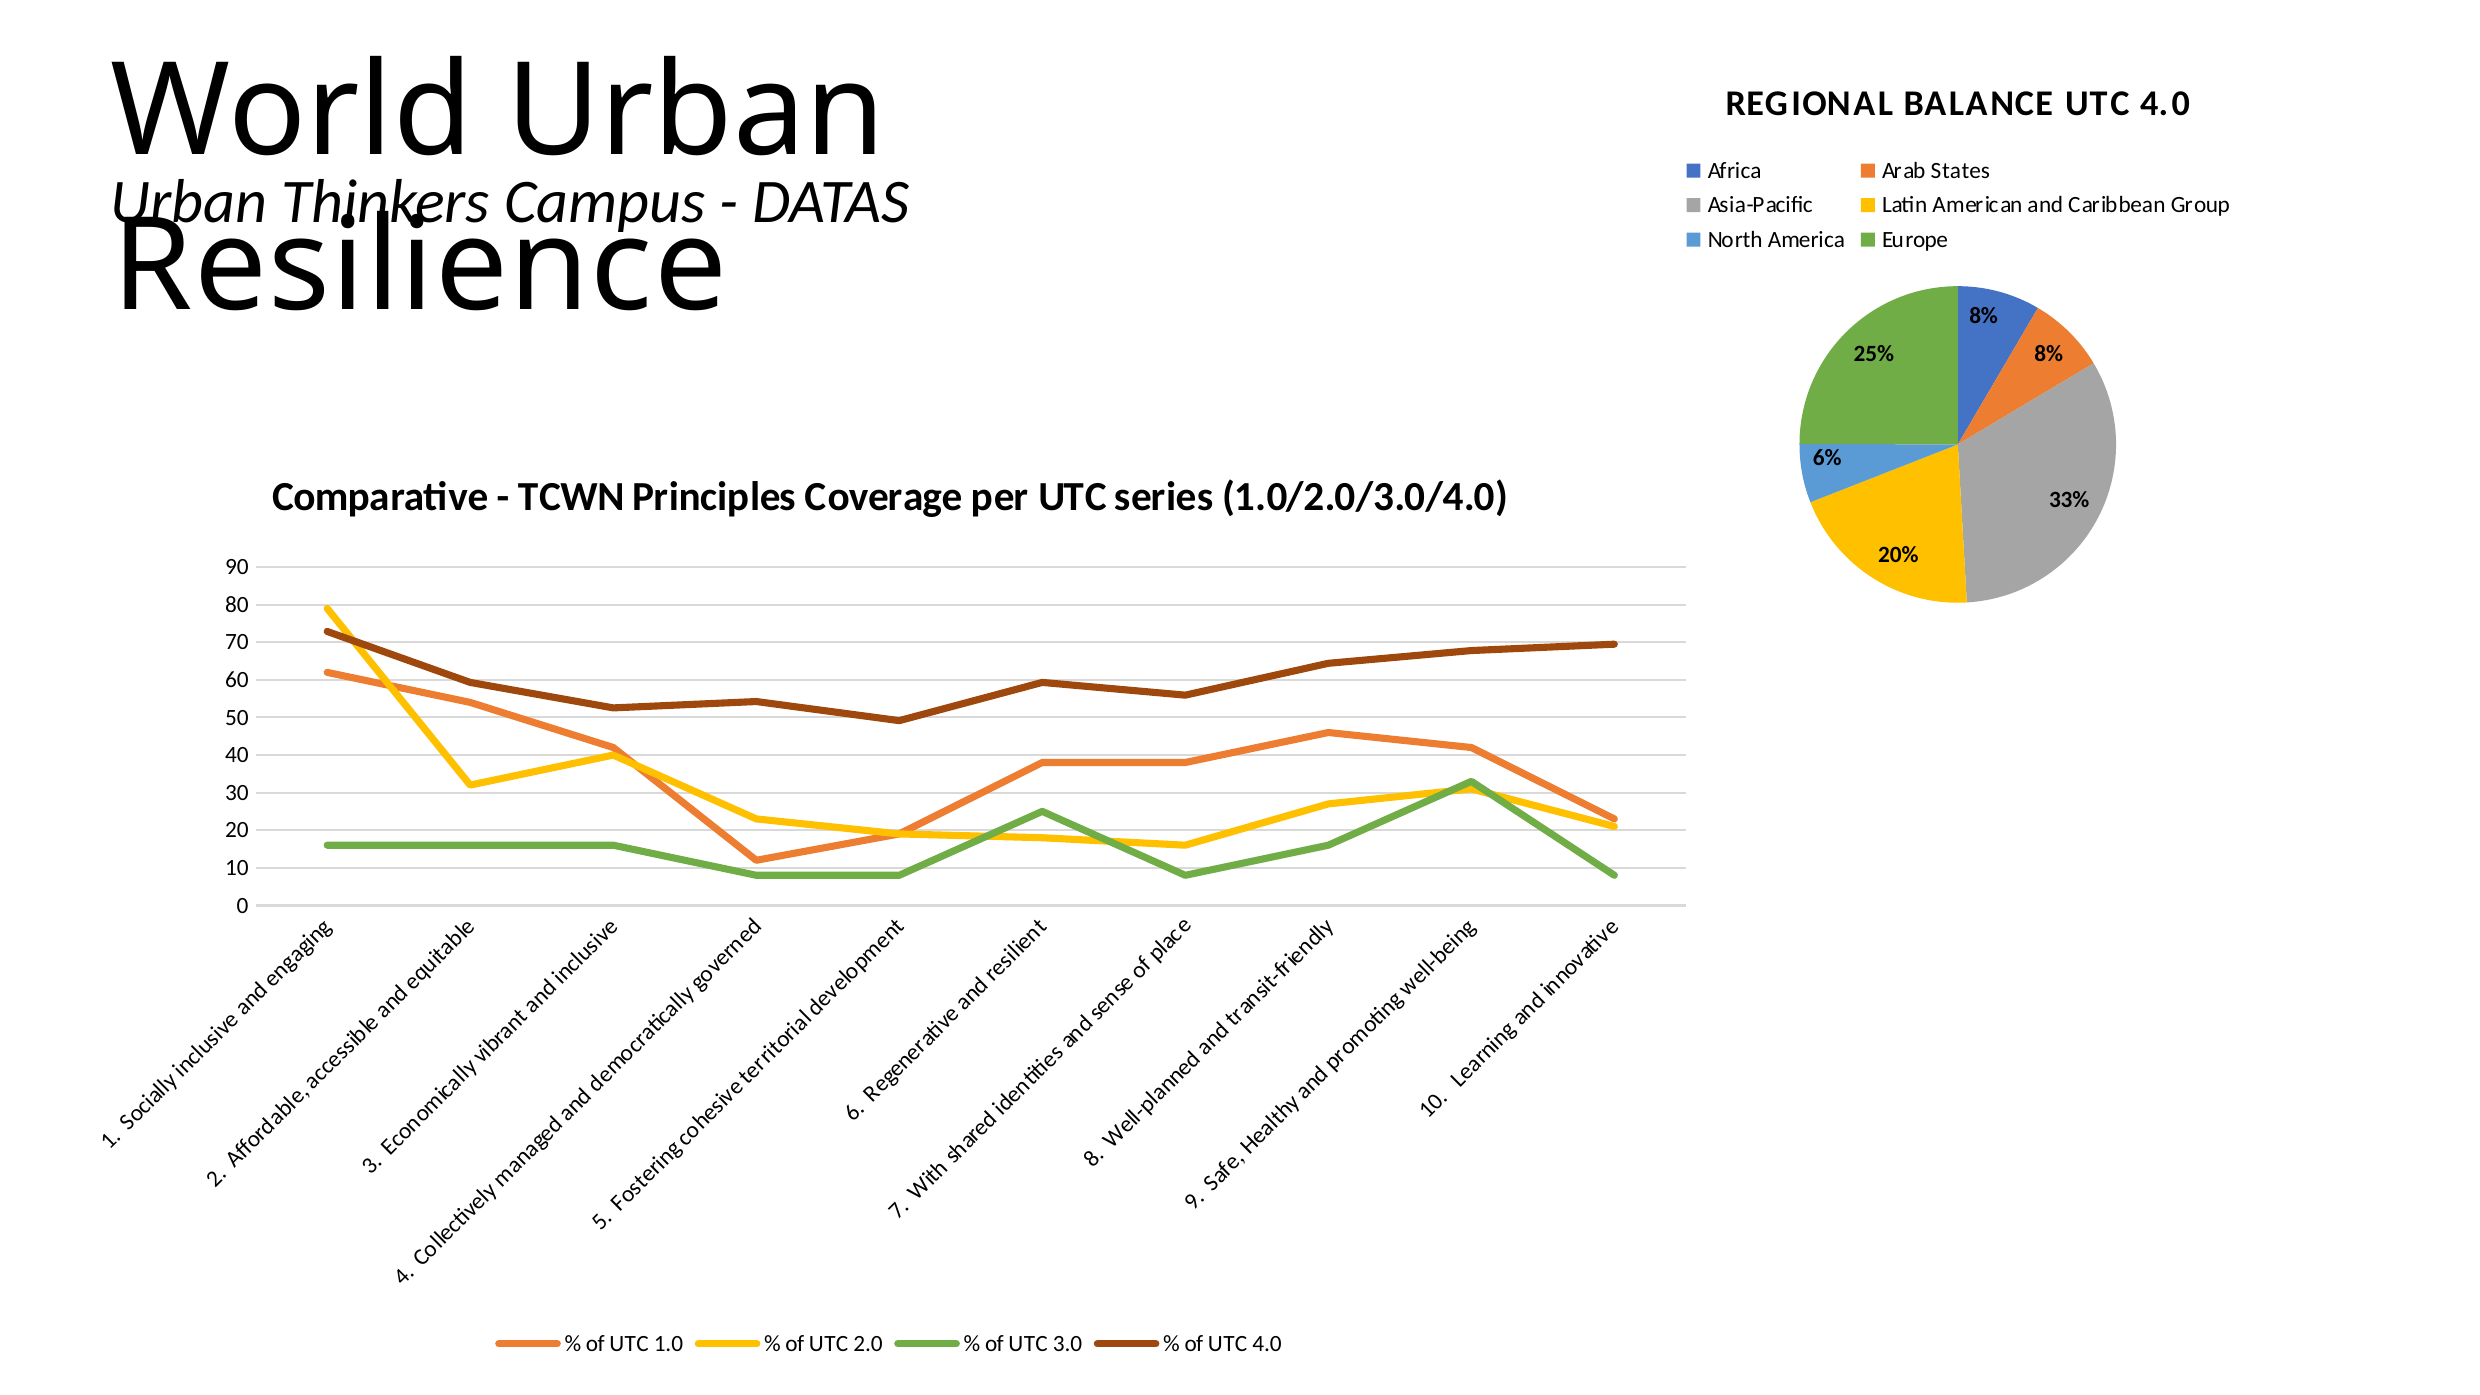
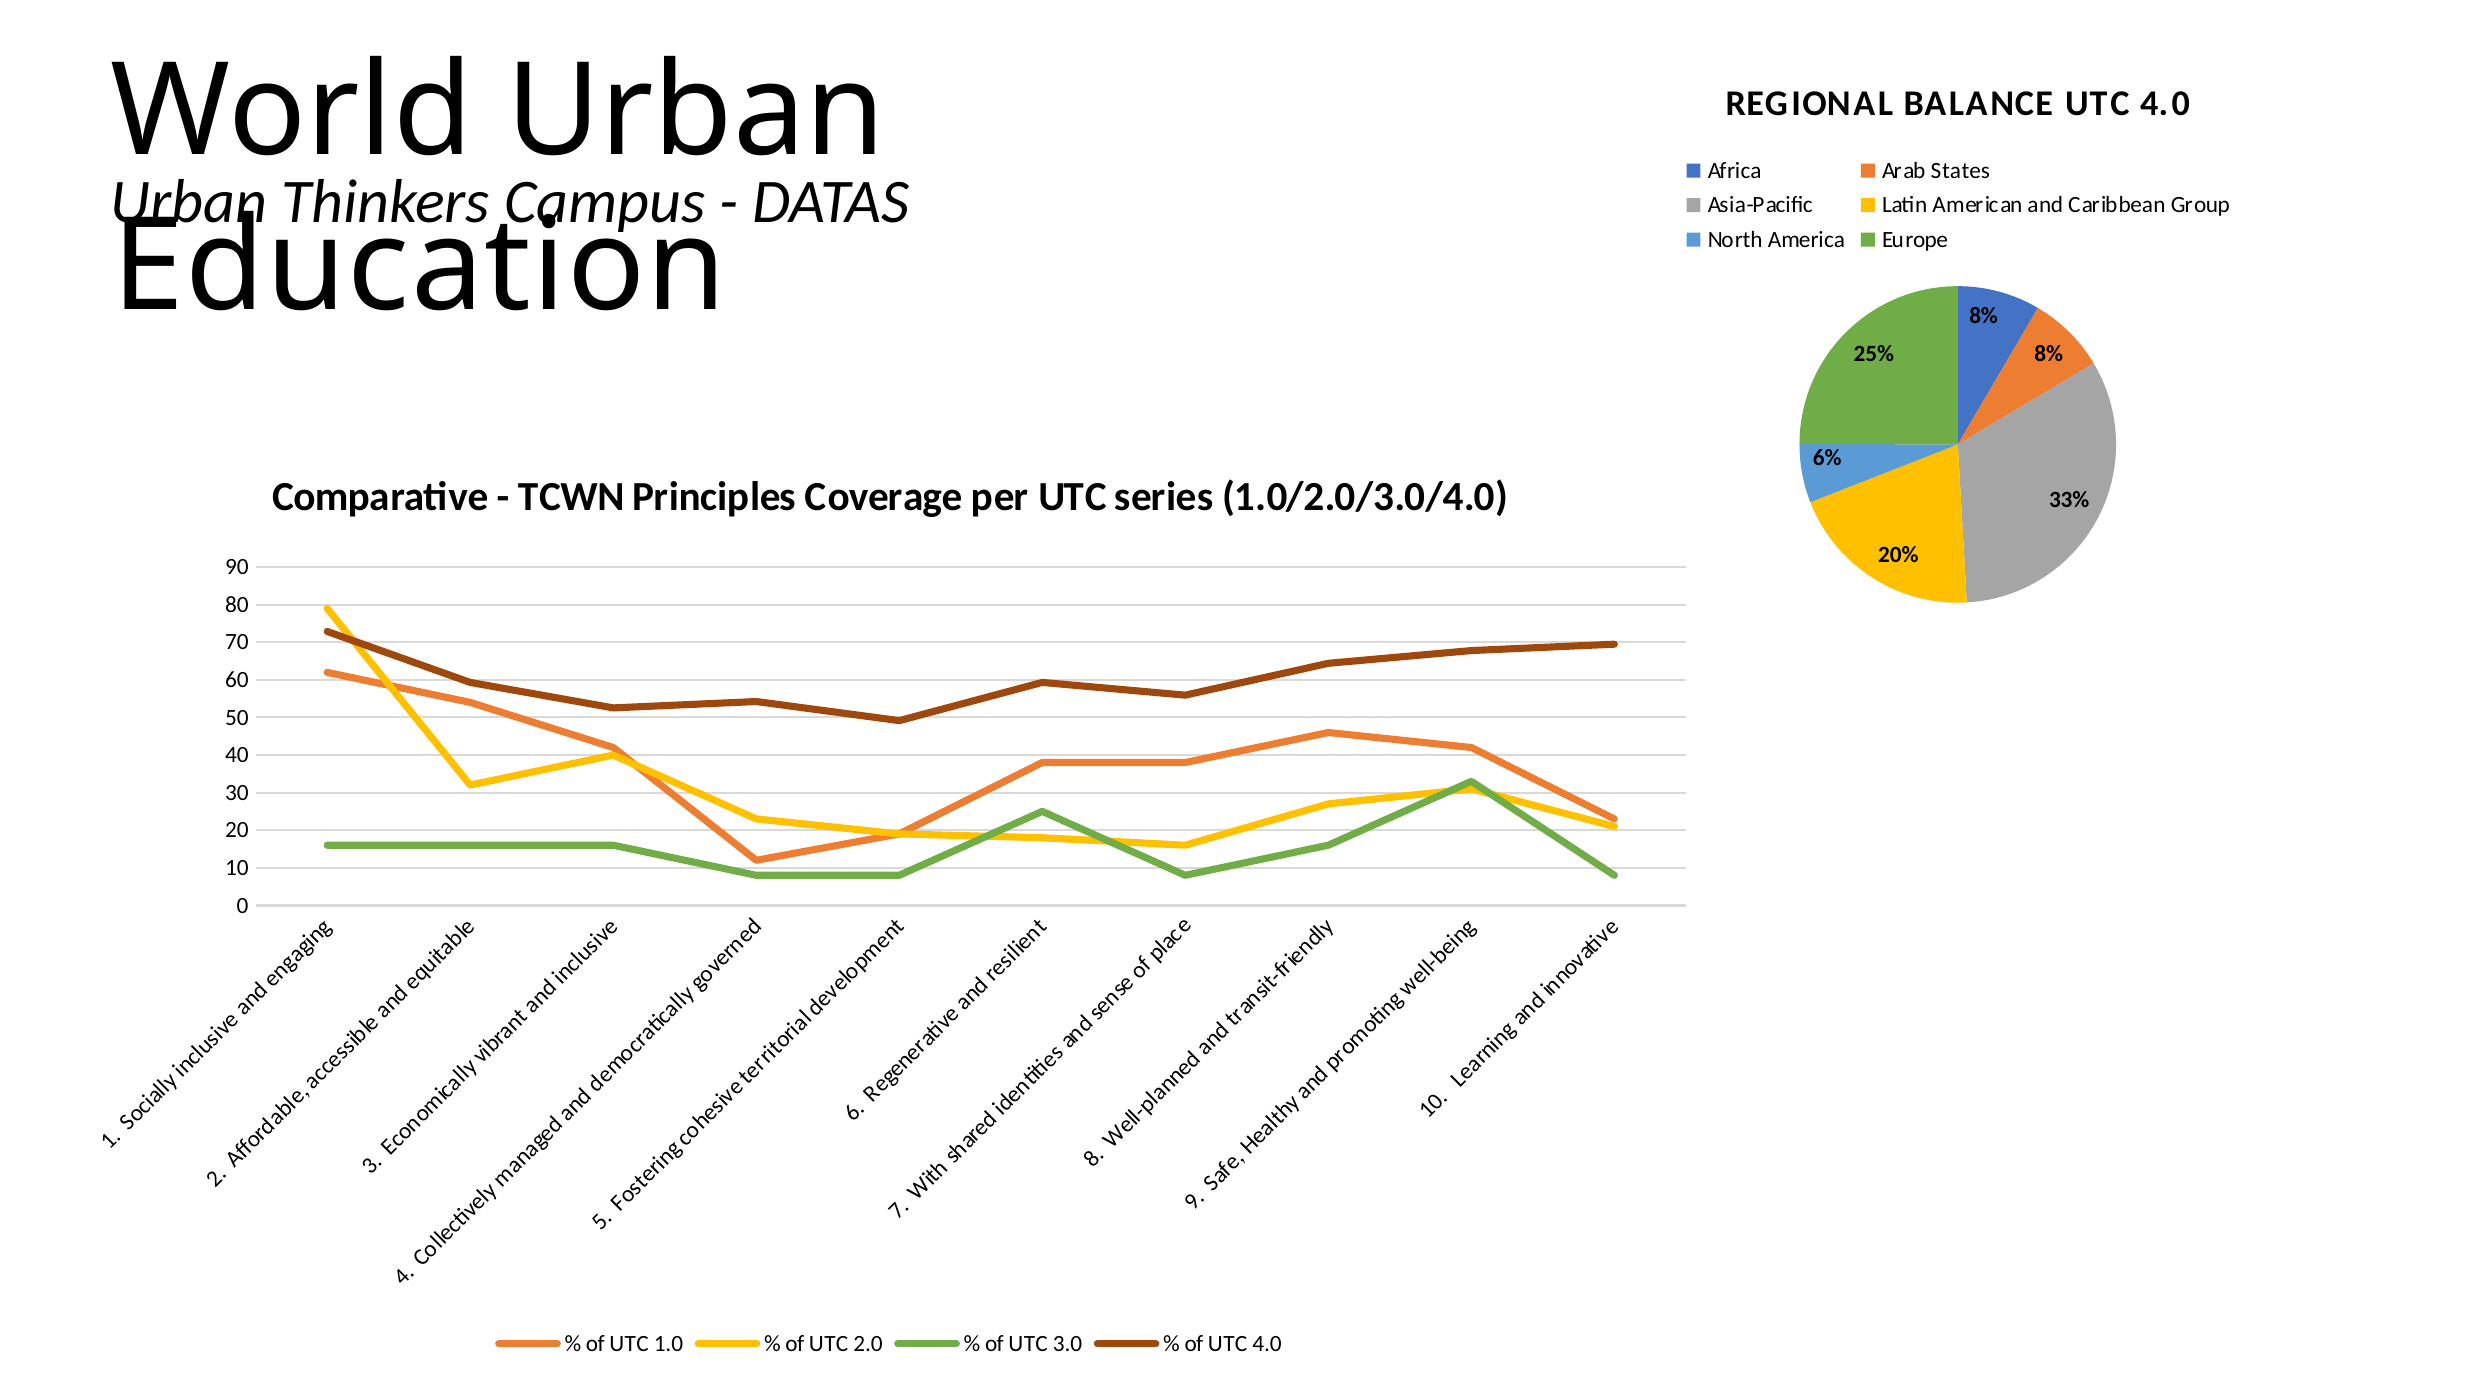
Resilience: Resilience -> Education (420, 266)
